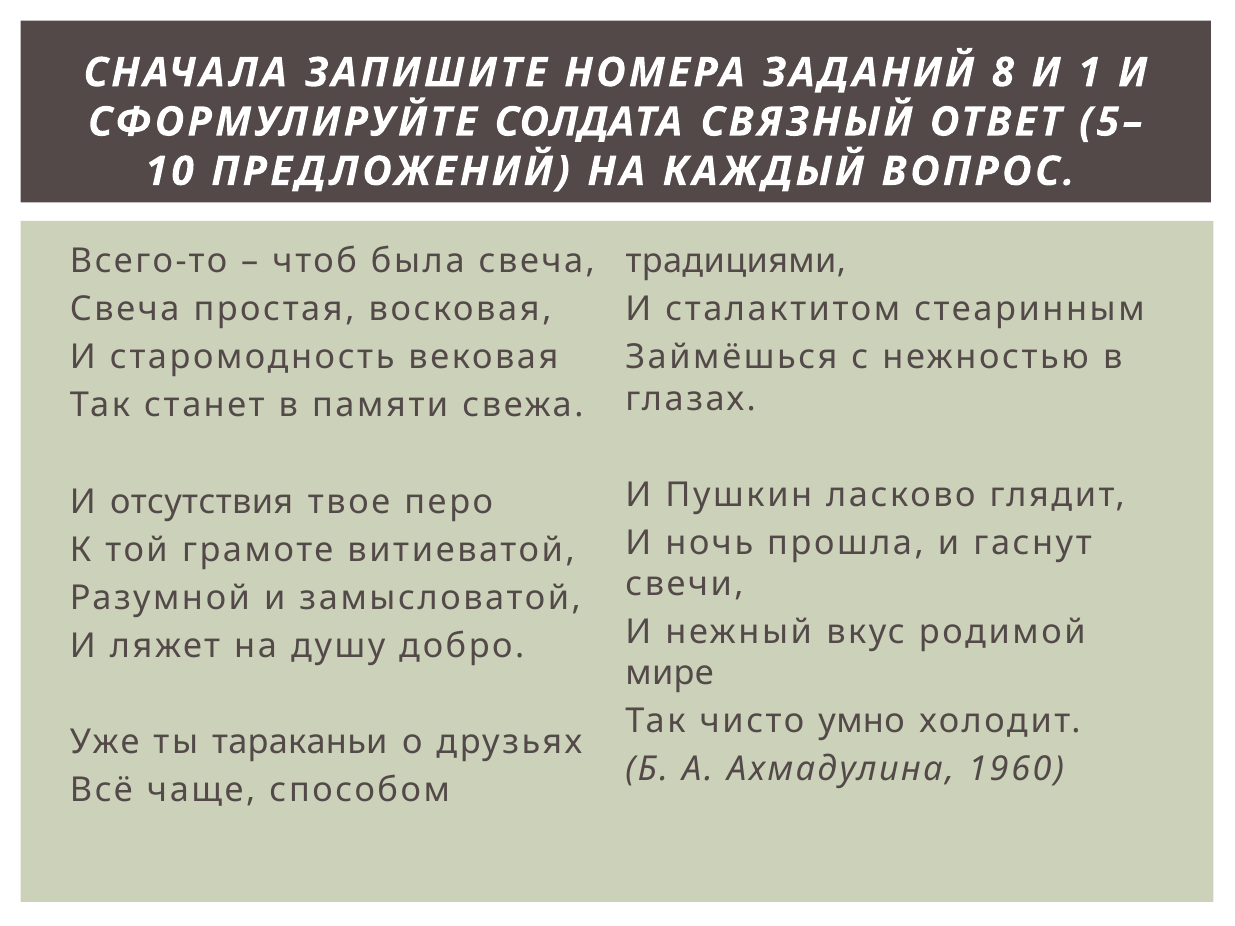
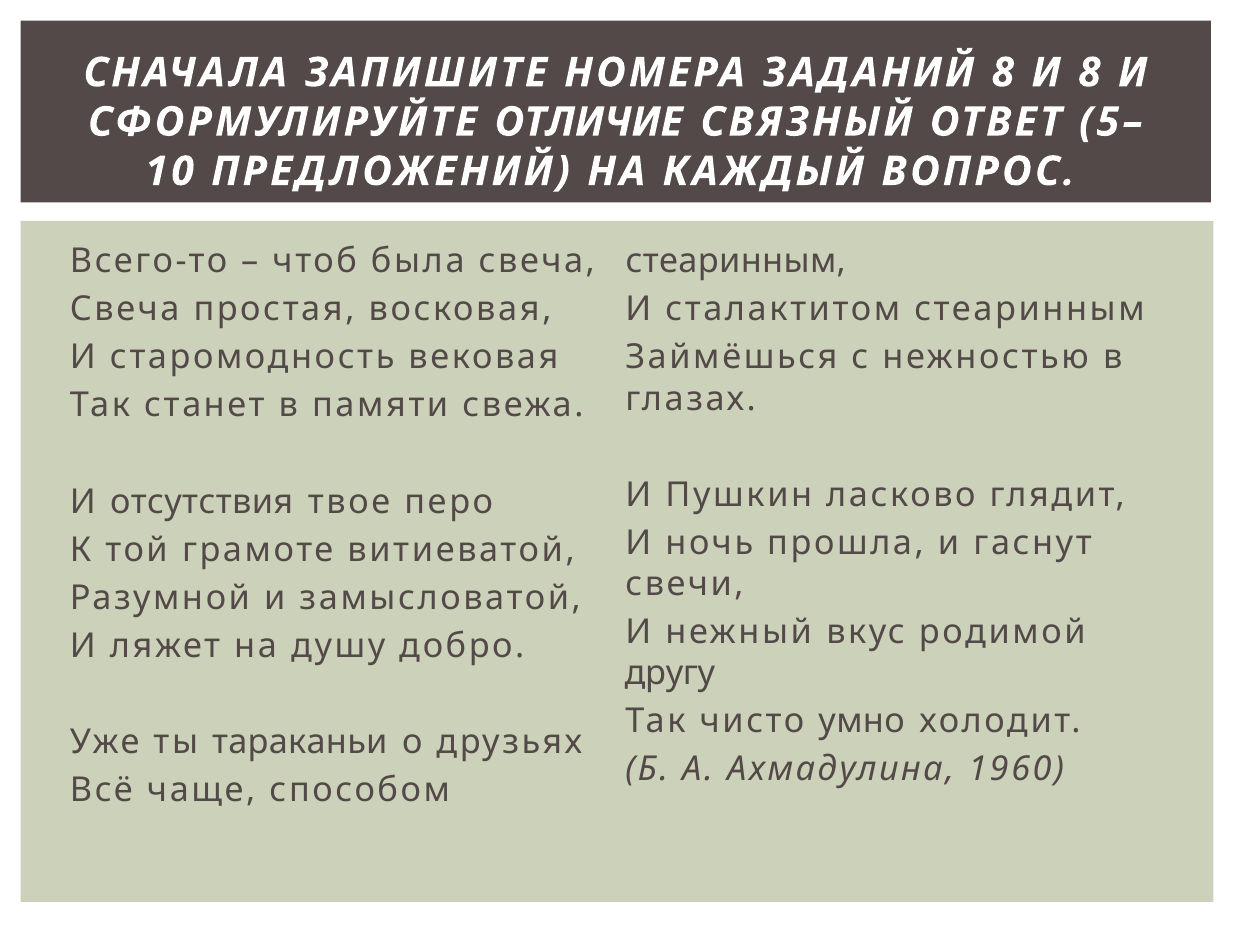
И 1: 1 -> 8 (1089, 73)
СОЛДАТА: СОЛДАТА -> ОТЛИЧИЕ (588, 122)
традициями: традициями -> стеаринным (736, 261)
мире: мире -> другу (670, 674)
